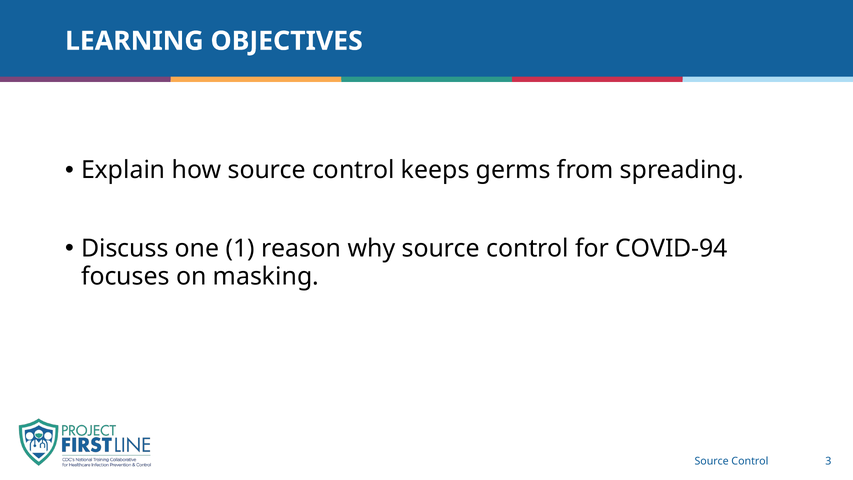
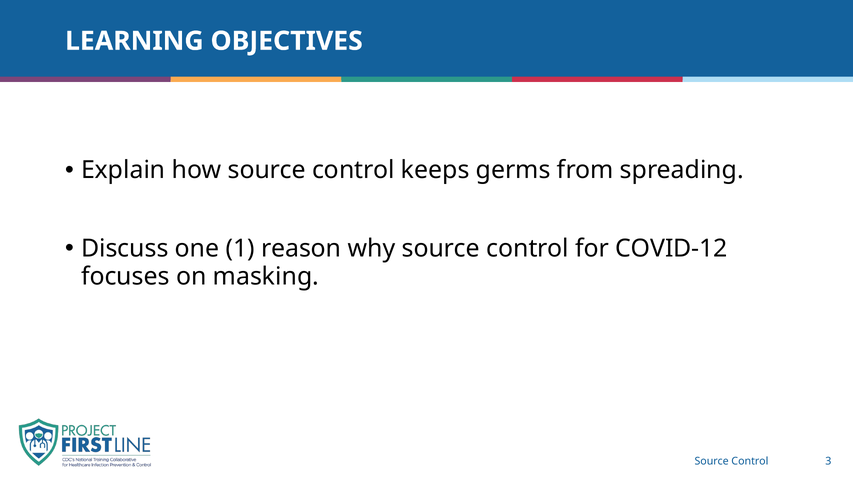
COVID-94: COVID-94 -> COVID-12 (672, 248)
